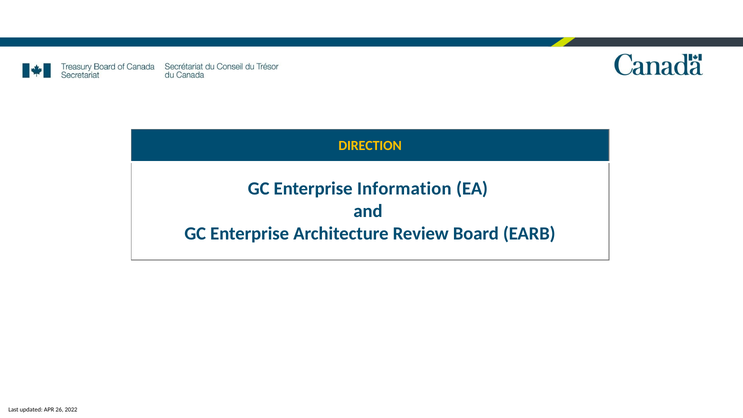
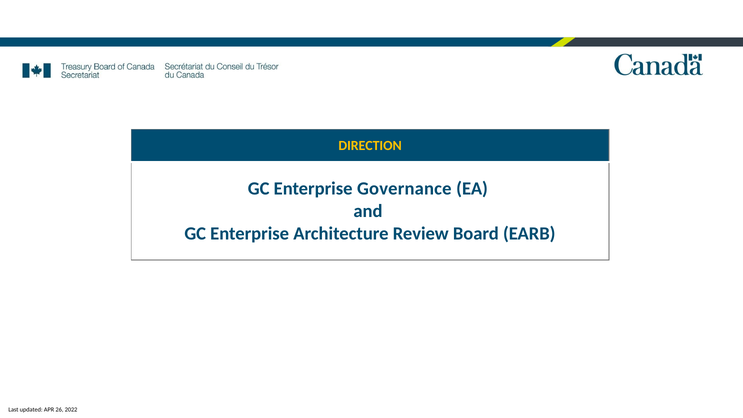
Information: Information -> Governance (404, 188)
